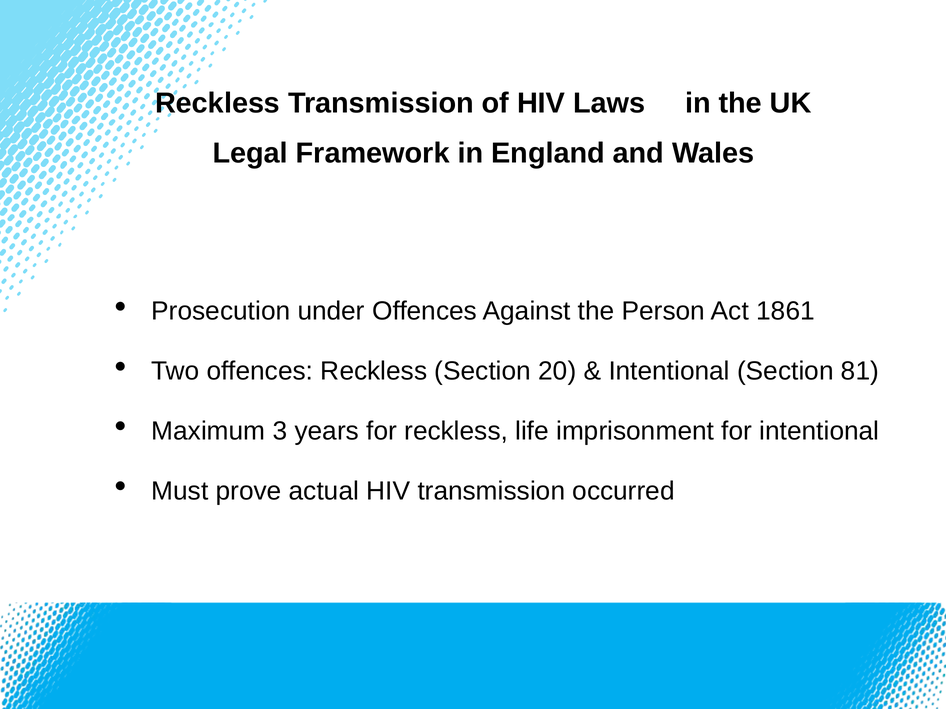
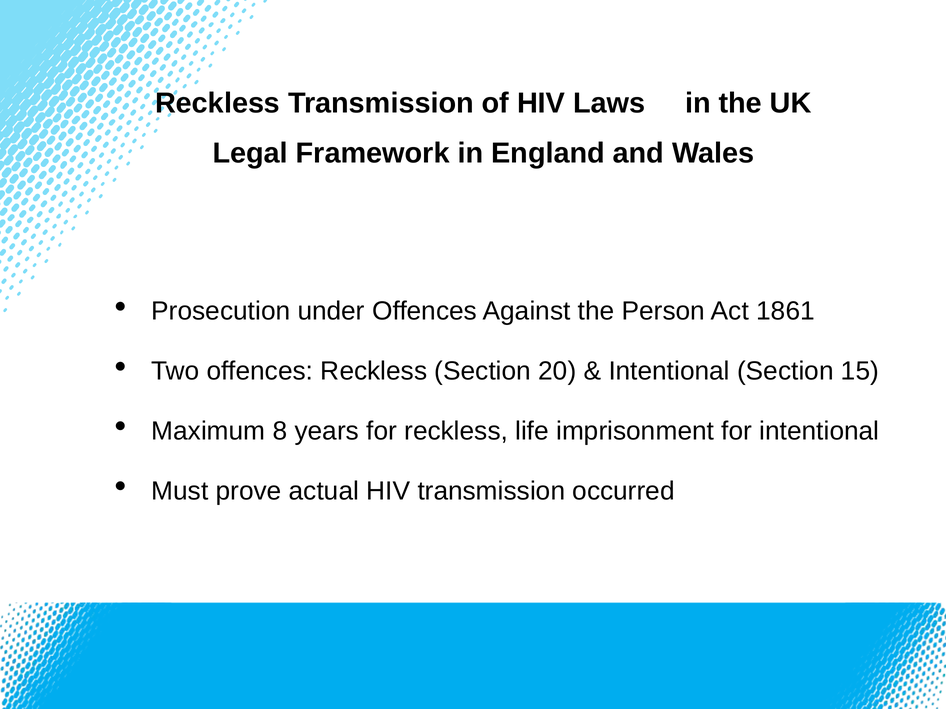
81: 81 -> 15 (860, 371)
3: 3 -> 8 (280, 431)
